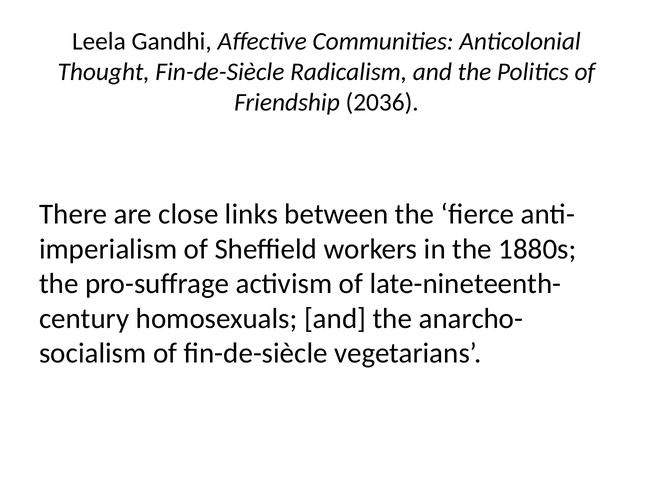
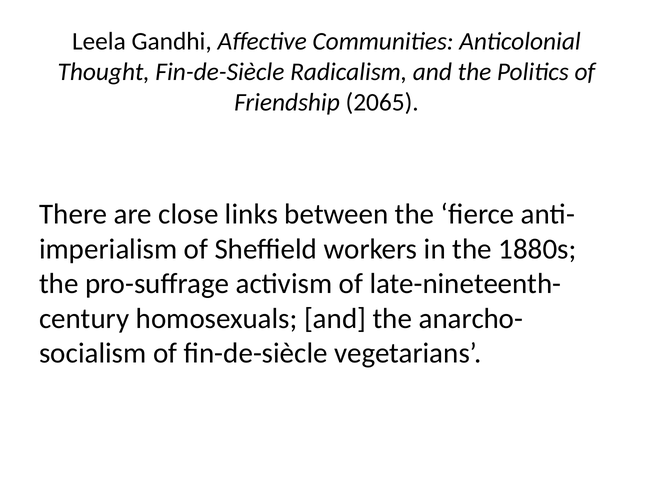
2036: 2036 -> 2065 (382, 102)
